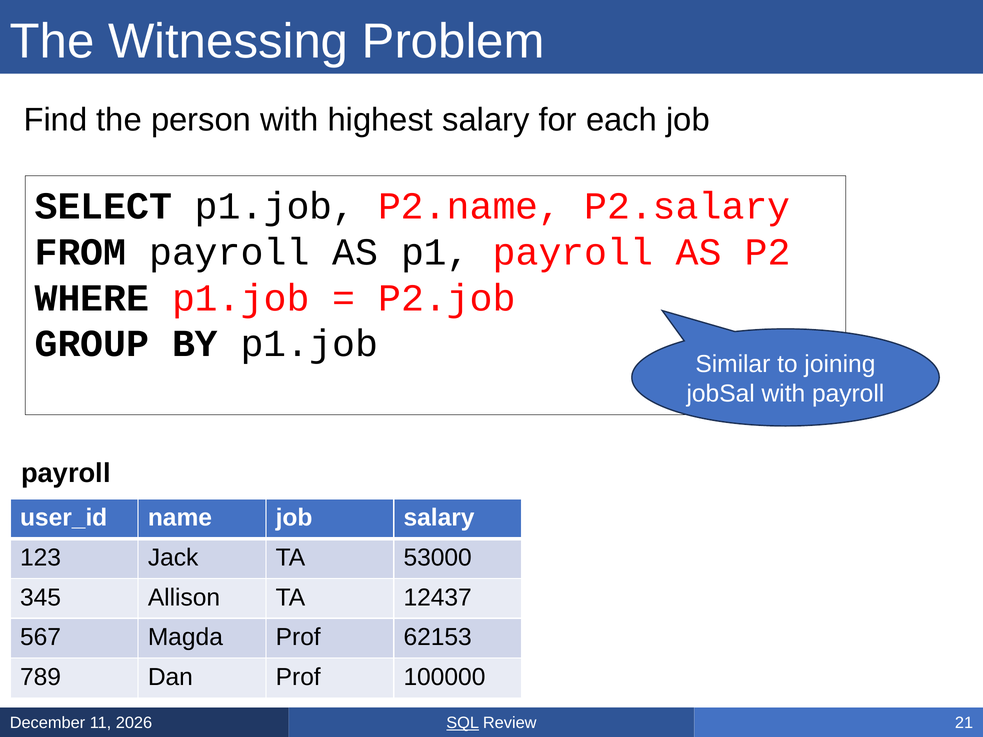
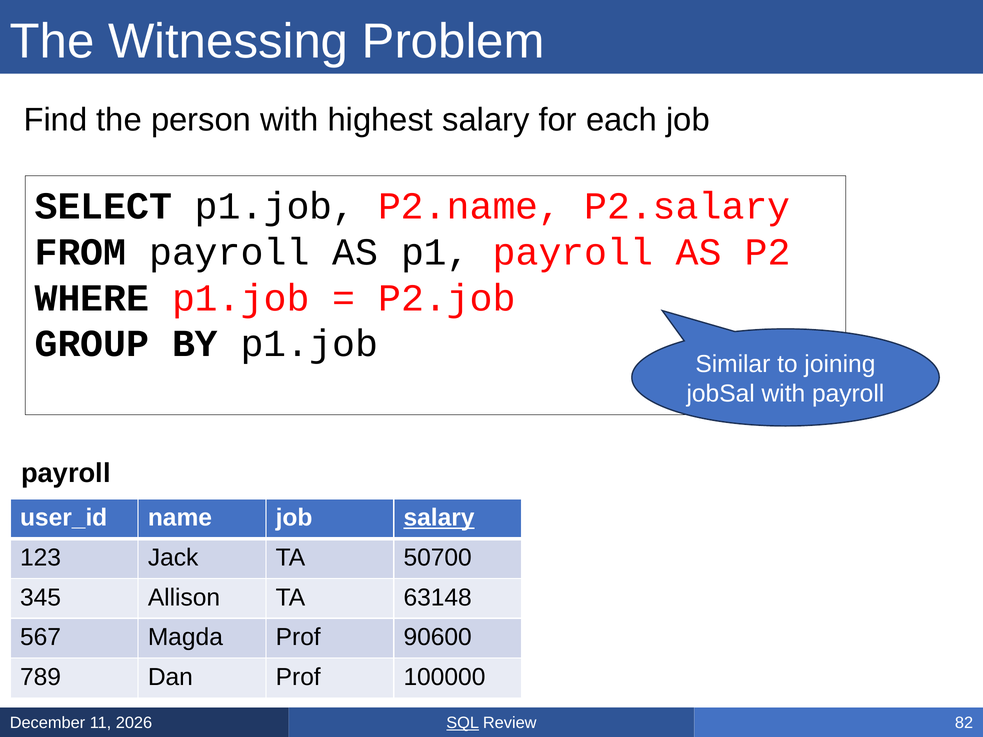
salary underline: none -> present (439, 518)
53000: 53000 -> 50700 (438, 558)
12437: 12437 -> 63148 (438, 598)
62153: 62153 -> 90600 (438, 638)
21: 21 -> 82 (964, 723)
